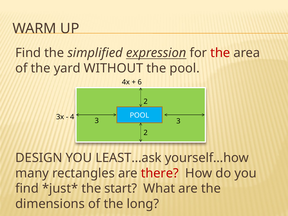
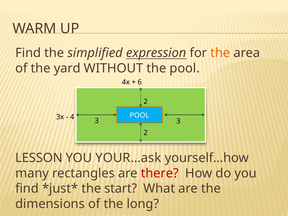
the colour: red -> orange (220, 53)
DESIGN: DESIGN -> LESSON (39, 158)
LEAST…ask: LEAST…ask -> YOUR…ask (128, 158)
